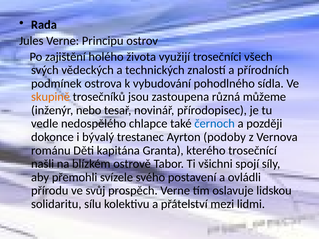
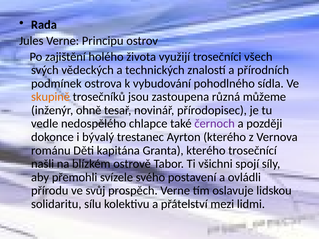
nebo: nebo -> ohně (89, 110)
černoch colour: blue -> purple (215, 124)
Ayrton podoby: podoby -> kterého (225, 137)
